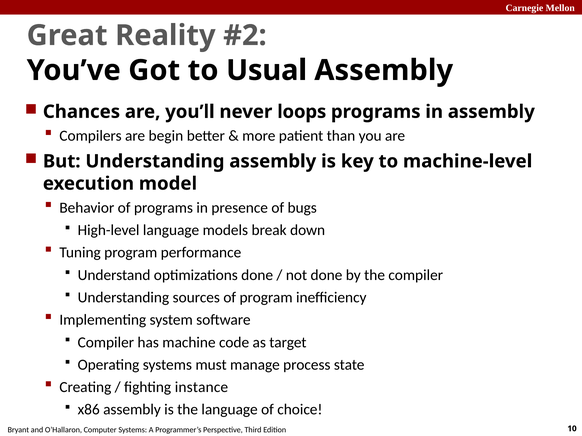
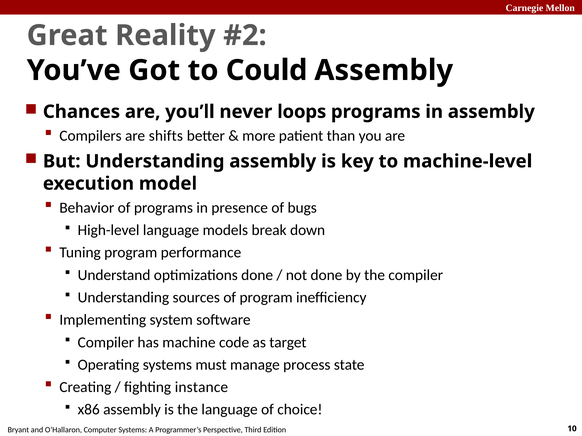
Usual: Usual -> Could (267, 70)
begin: begin -> shifts (166, 136)
